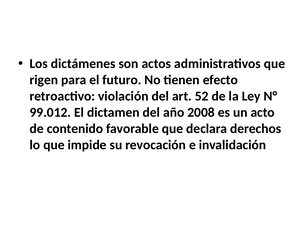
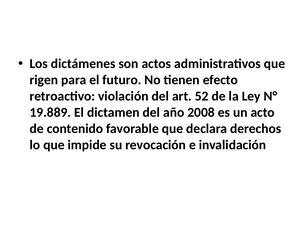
99.012: 99.012 -> 19.889 (50, 112)
